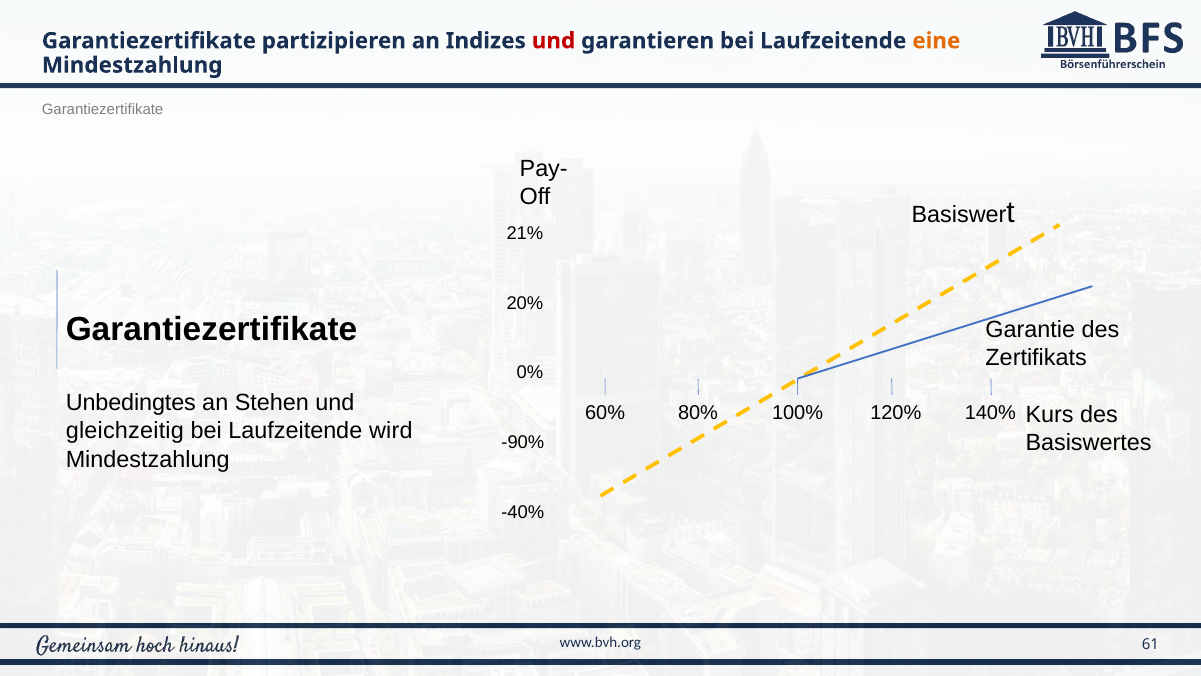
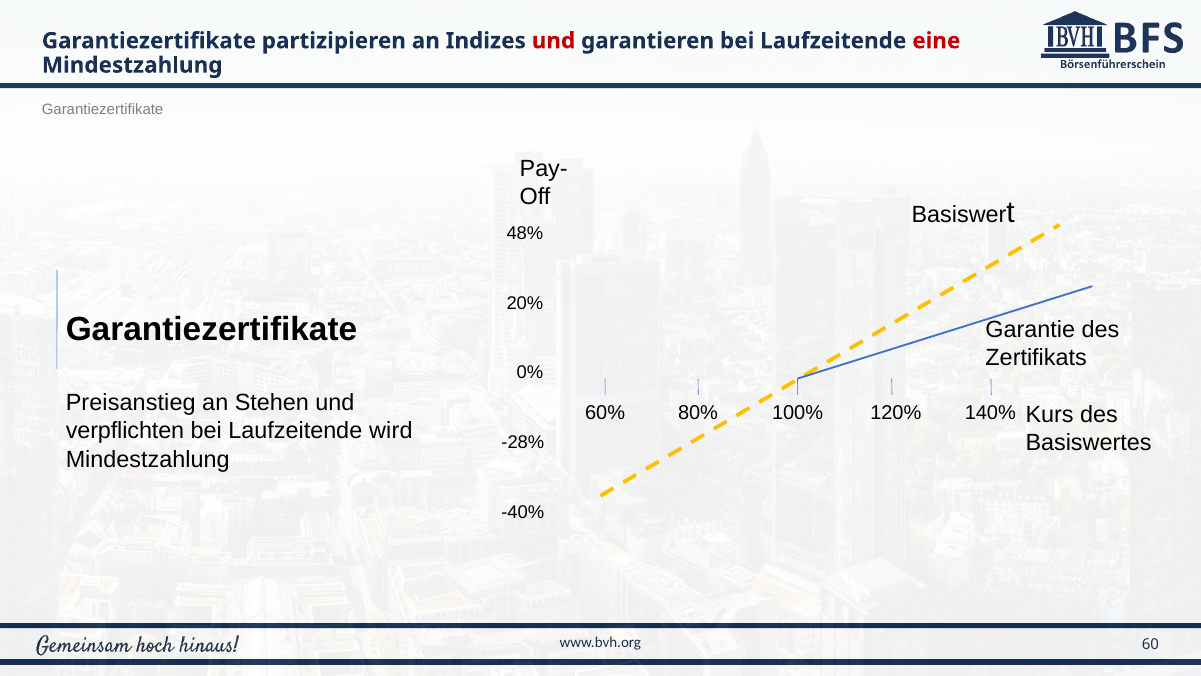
eine colour: orange -> red (936, 41)
21%: 21% -> 48% (525, 233)
Unbedingtes: Unbedingtes -> Preisanstieg (131, 403)
gleichzeitig: gleichzeitig -> verpflichten (125, 431)
-90%: -90% -> -28% (523, 442)
61: 61 -> 60 (1150, 644)
